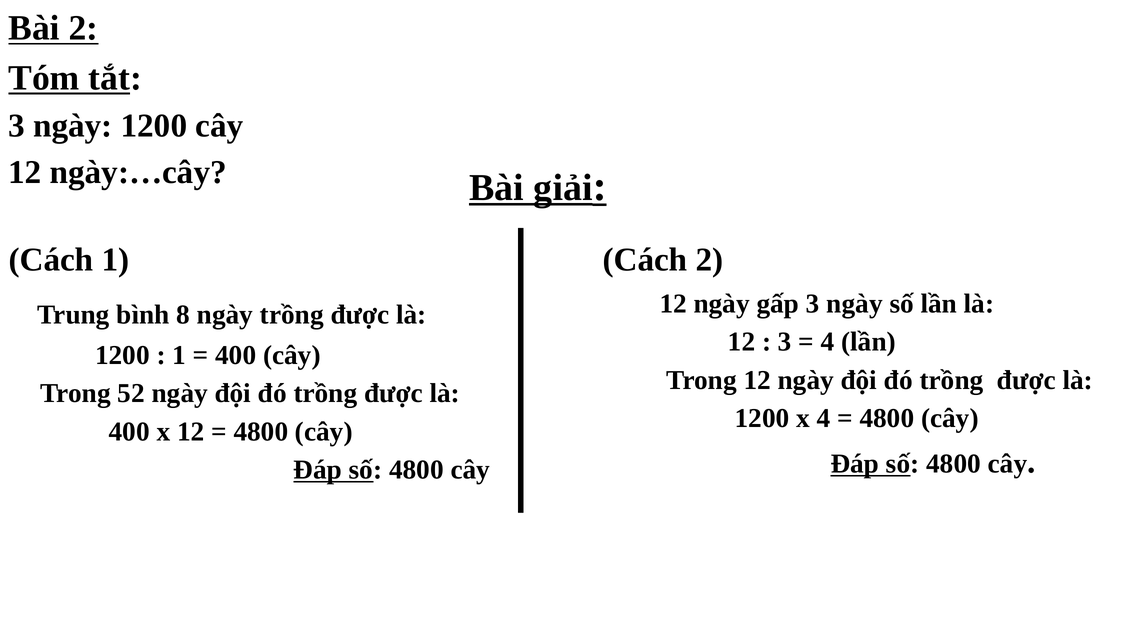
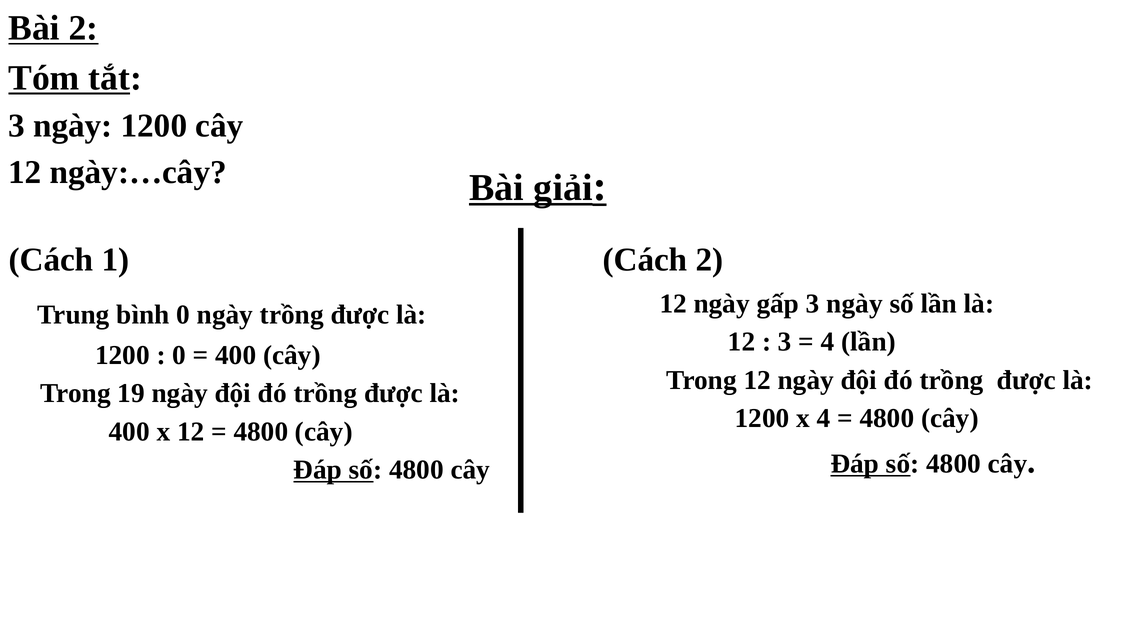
bình 8: 8 -> 0 (183, 315)
1: 1 -> 0 (179, 355)
52: 52 -> 19 (131, 394)
